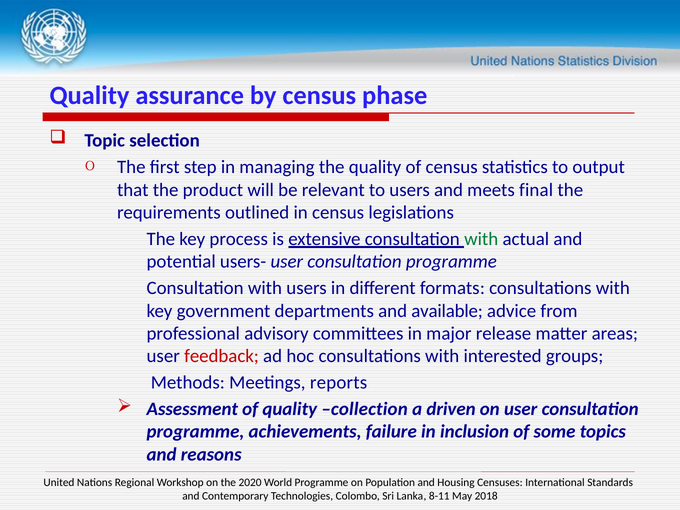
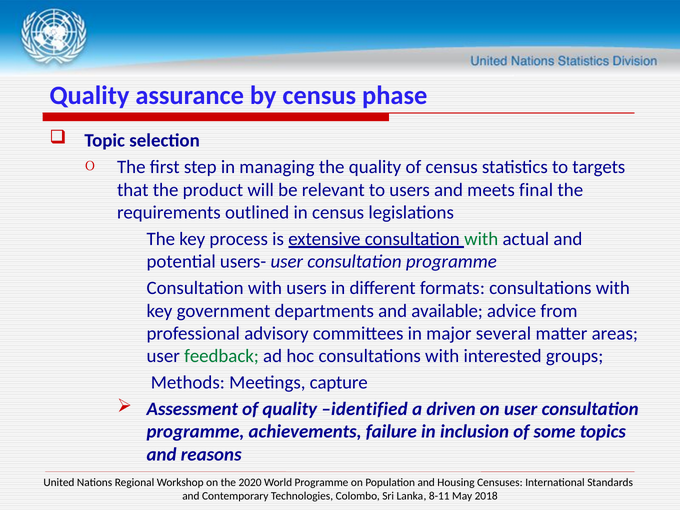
output: output -> targets (599, 167)
release: release -> several (503, 333)
feedback colour: red -> green (222, 356)
reports: reports -> capture (339, 383)
collection: collection -> identified (365, 409)
